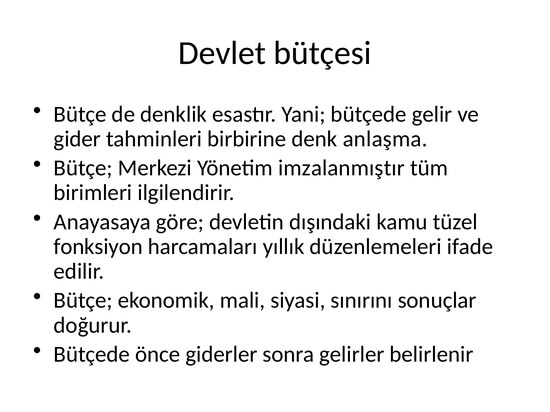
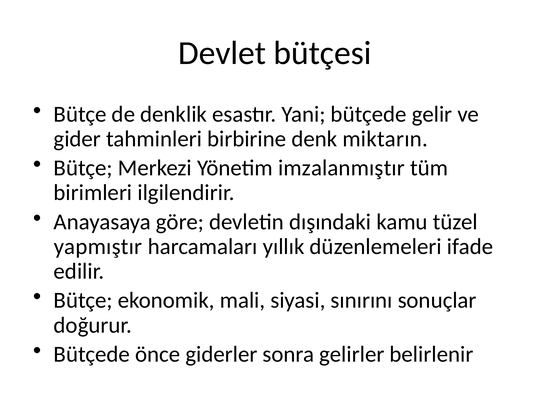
anlaşma: anlaşma -> miktarın (385, 139)
fonksiyon: fonksiyon -> yapmıştır (98, 247)
